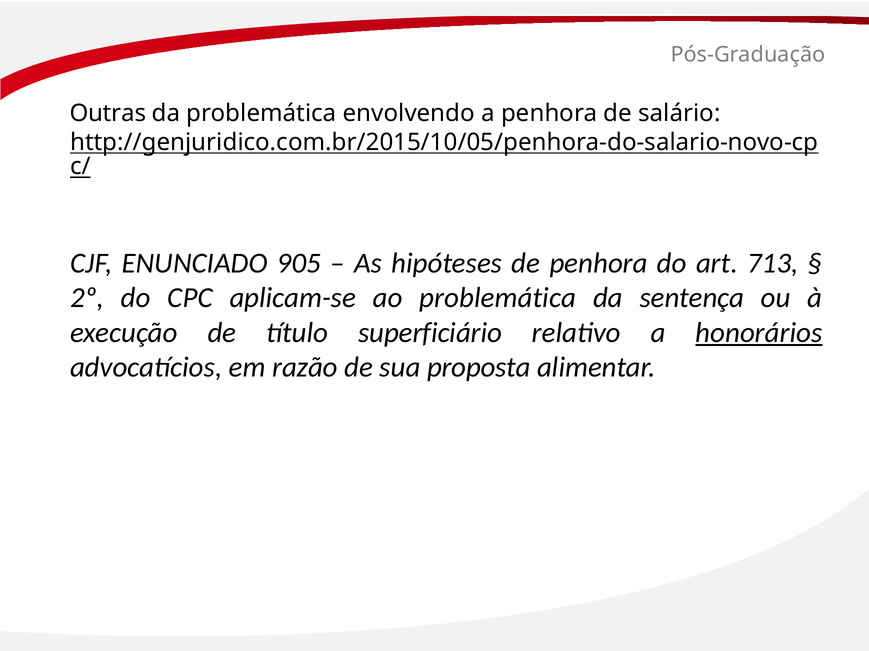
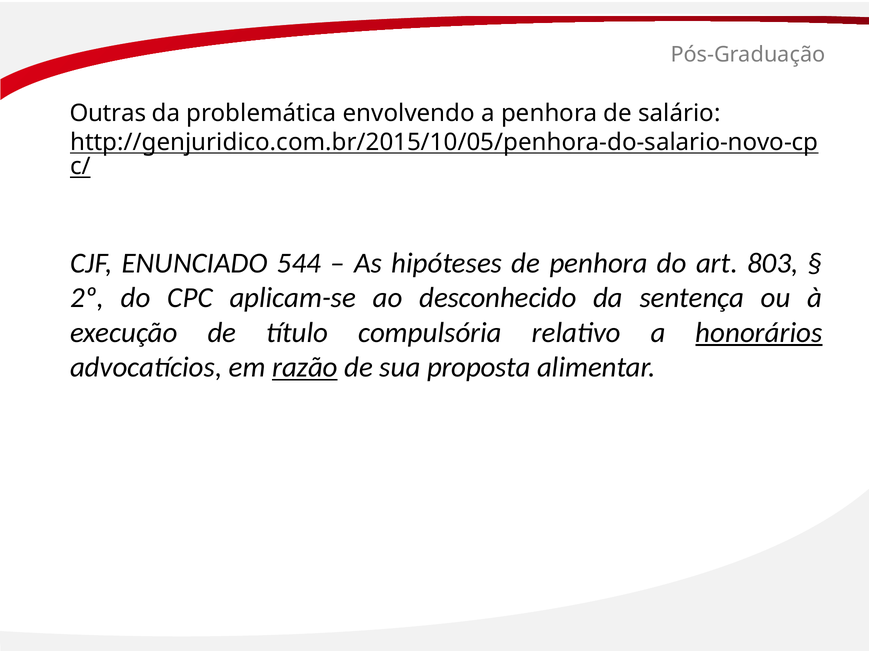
905: 905 -> 544 (299, 263)
713: 713 -> 803 (773, 263)
ao problemática: problemática -> desconhecido (498, 298)
superficiário: superficiário -> compulsória (430, 333)
razão underline: none -> present (305, 368)
